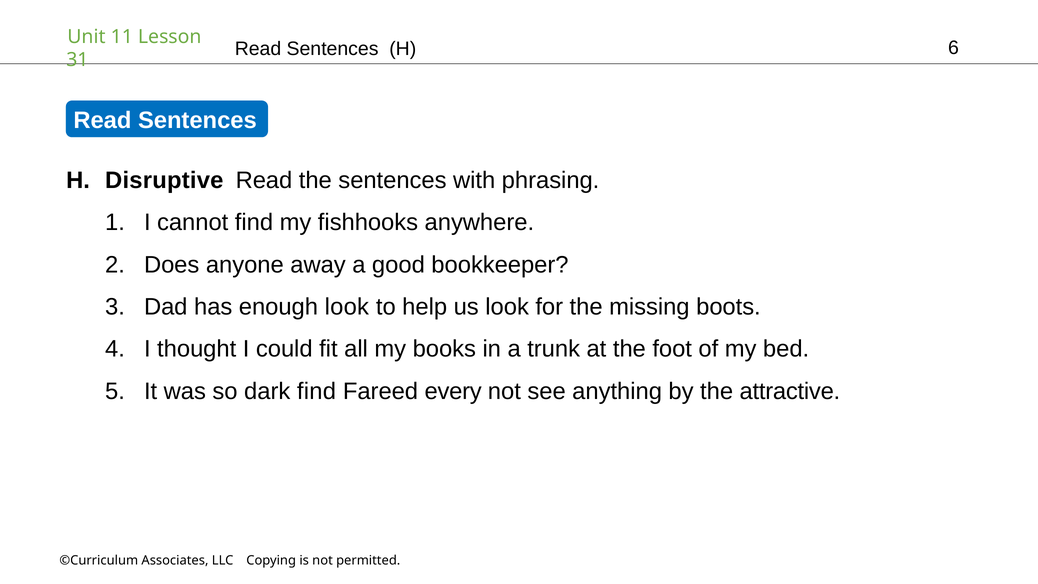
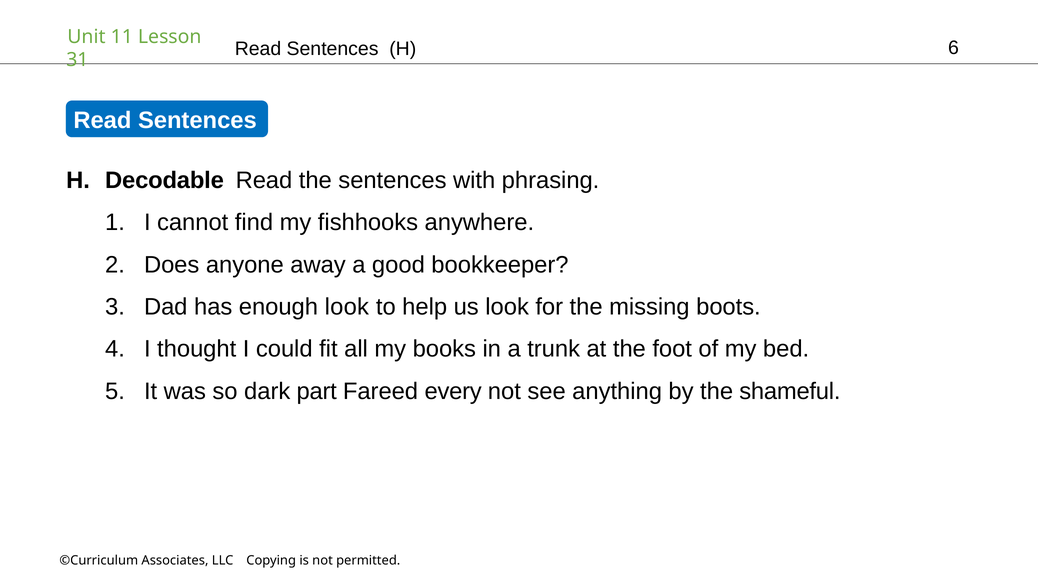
Disruptive: Disruptive -> Decodable (164, 180)
dark find: find -> part (317, 391)
attractive: attractive -> shameful (790, 391)
